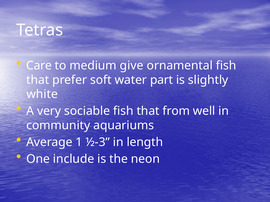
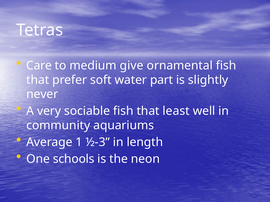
white: white -> never (42, 94)
from: from -> least (176, 111)
include: include -> schools (74, 159)
